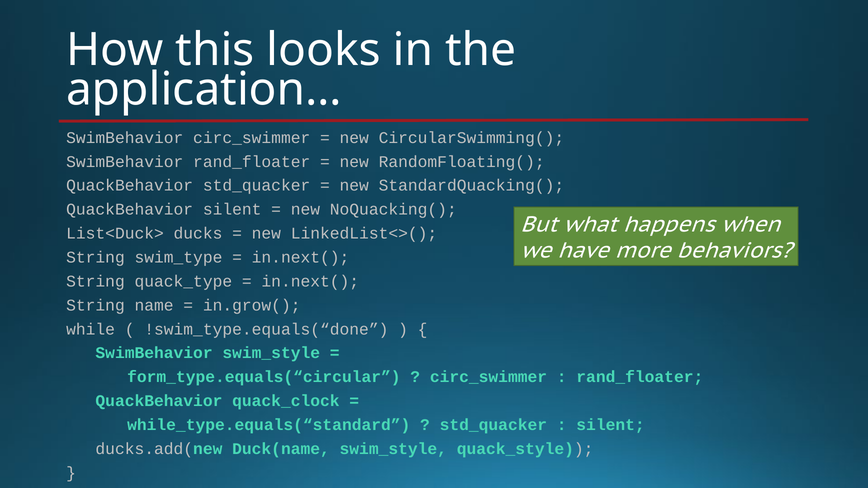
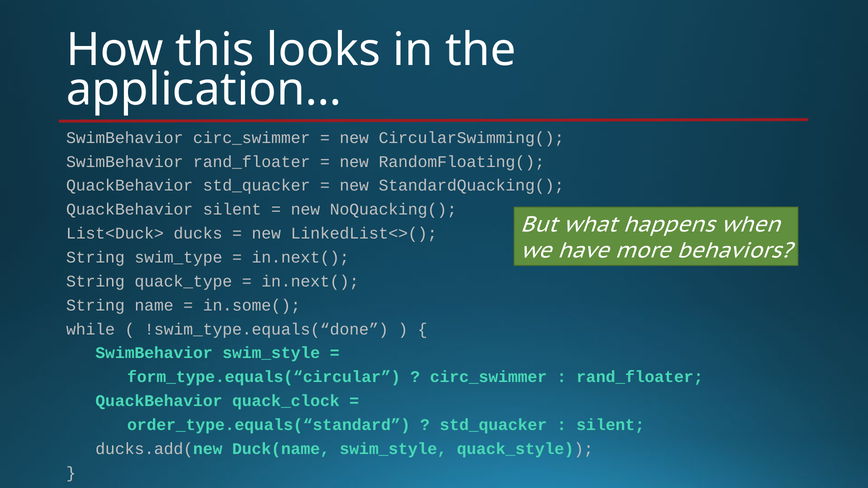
in.grow(: in.grow( -> in.some( (252, 305)
while_type.equals(“standard: while_type.equals(“standard -> order_type.equals(“standard (269, 425)
